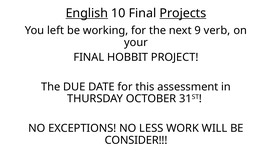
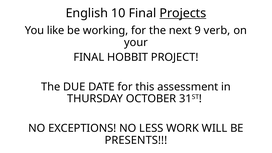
English underline: present -> none (87, 13)
left: left -> like (56, 31)
CONSIDER: CONSIDER -> PRESENTS (136, 140)
